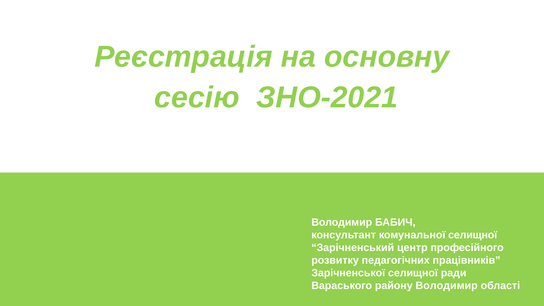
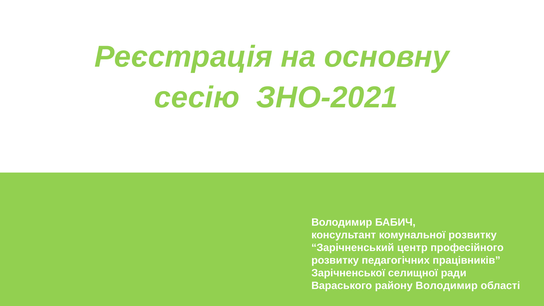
комунальної селищної: селищної -> розвитку (473, 235)
